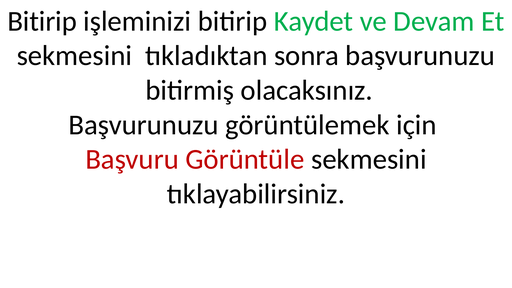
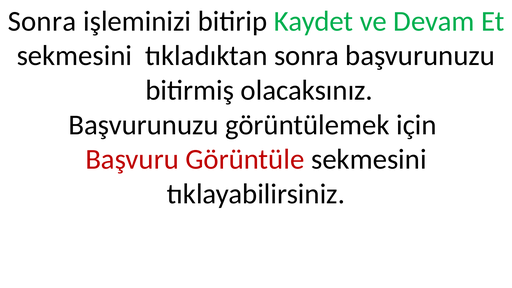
Bitirip: Bitirip -> Sonra (42, 21)
